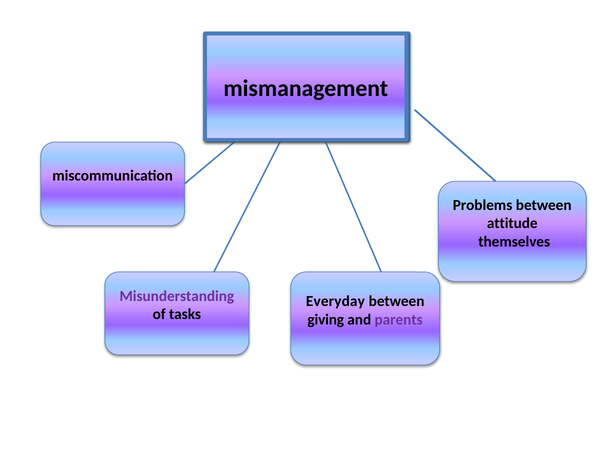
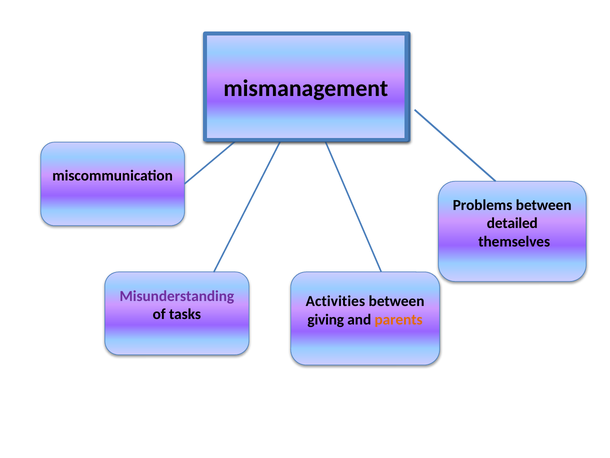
attitude: attitude -> detailed (512, 223)
Everyday: Everyday -> Activities (335, 301)
parents colour: purple -> orange (399, 319)
